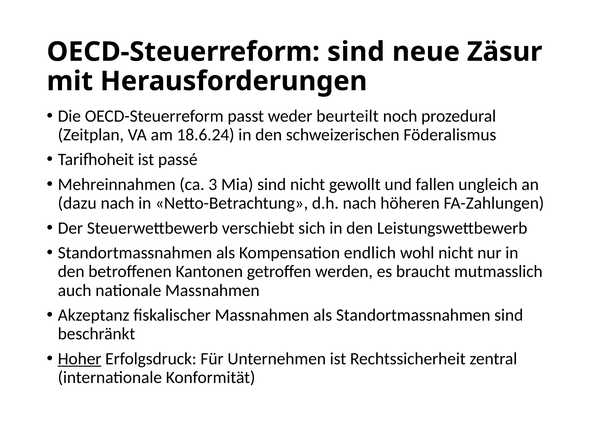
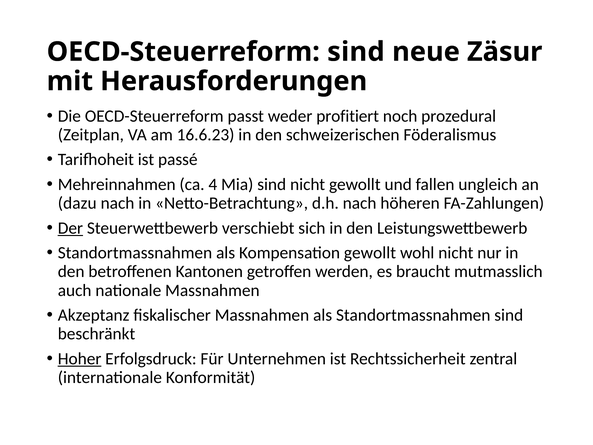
beurteilt: beurteilt -> profitiert (348, 116)
18.6.24: 18.6.24 -> 16.6.23 (206, 135)
3: 3 -> 4 (213, 184)
Der underline: none -> present (70, 228)
Kompensation endlich: endlich -> gewollt (370, 253)
